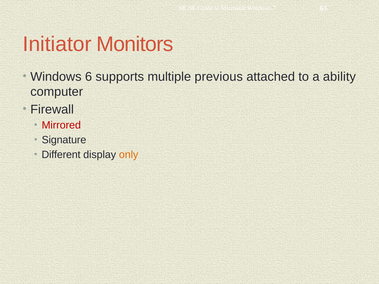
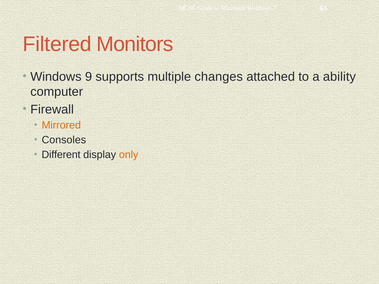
Initiator: Initiator -> Filtered (57, 44)
6: 6 -> 9 (89, 77)
previous: previous -> changes (219, 77)
Mirrored colour: red -> orange (61, 125)
Signature: Signature -> Consoles (64, 140)
